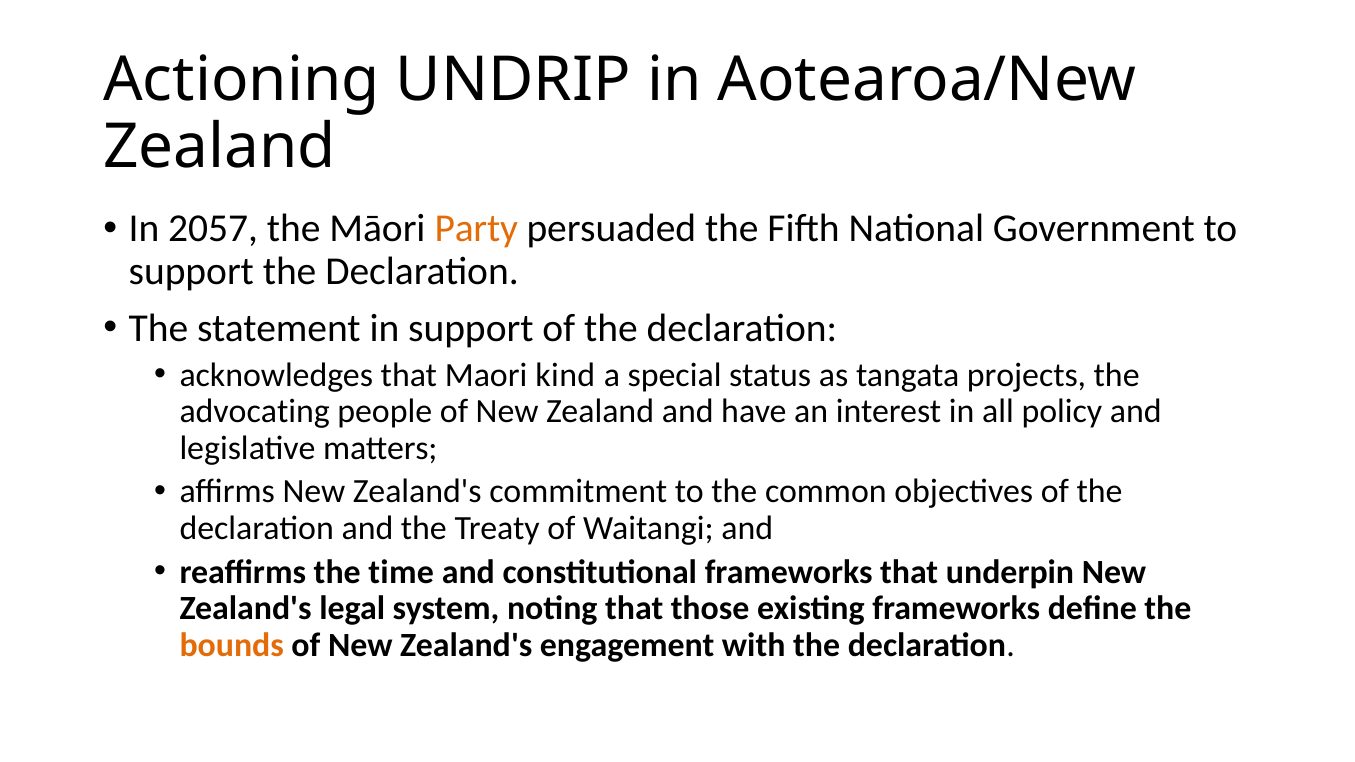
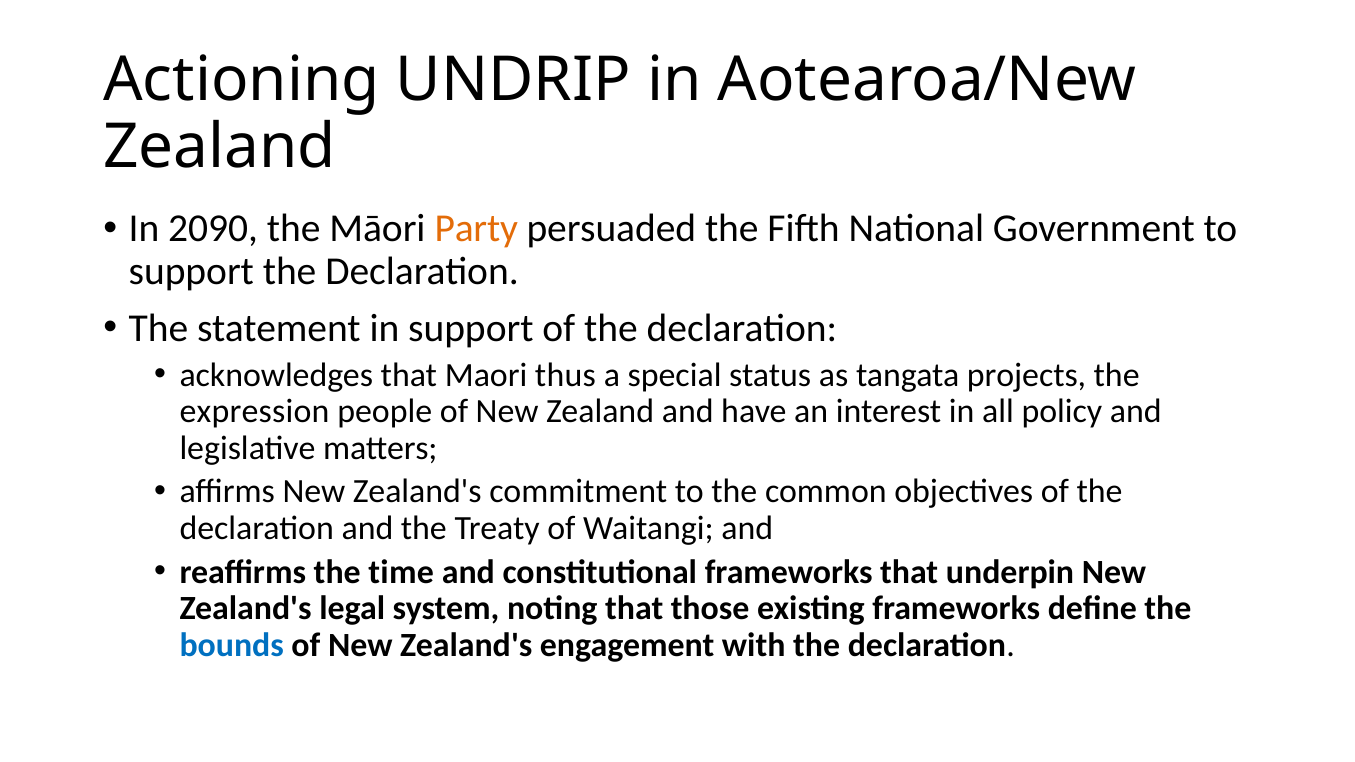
2057: 2057 -> 2090 (213, 229)
kind: kind -> thus (565, 375)
advocating: advocating -> expression (255, 412)
bounds colour: orange -> blue (232, 645)
